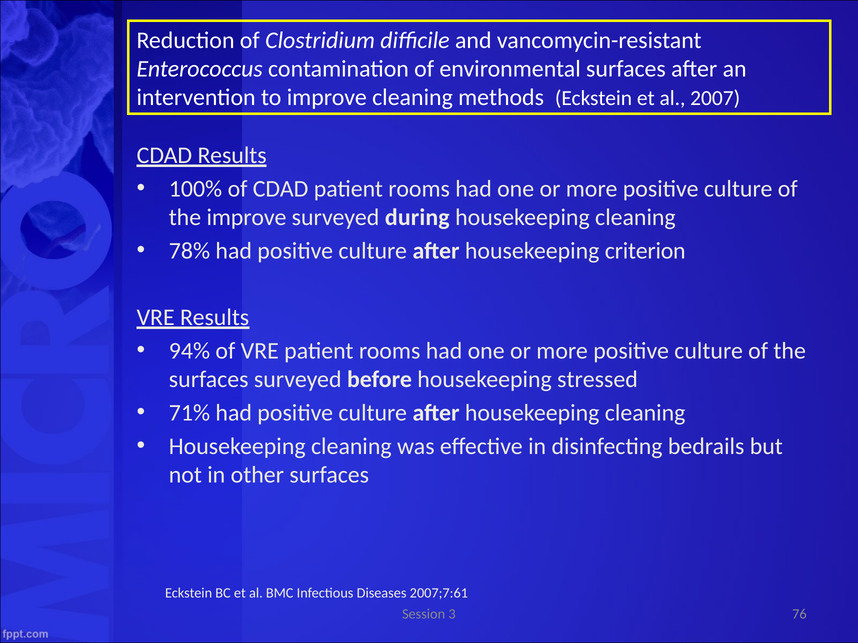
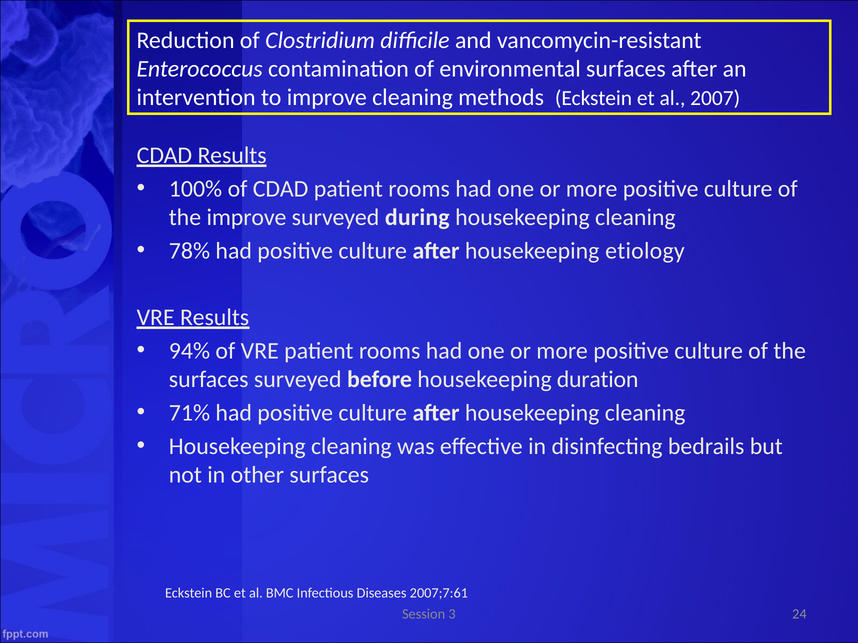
criterion: criterion -> etiology (645, 251)
stressed: stressed -> duration (598, 380)
76: 76 -> 24 (799, 614)
